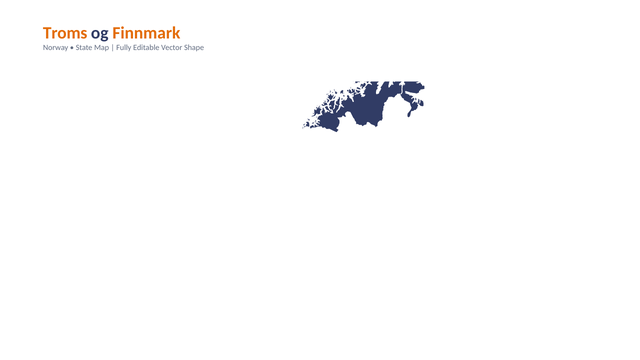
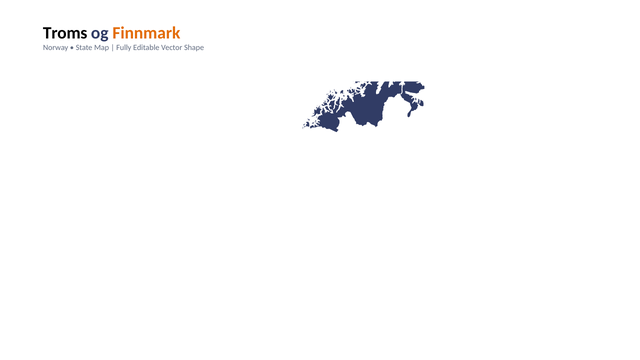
Troms colour: orange -> black (65, 33)
